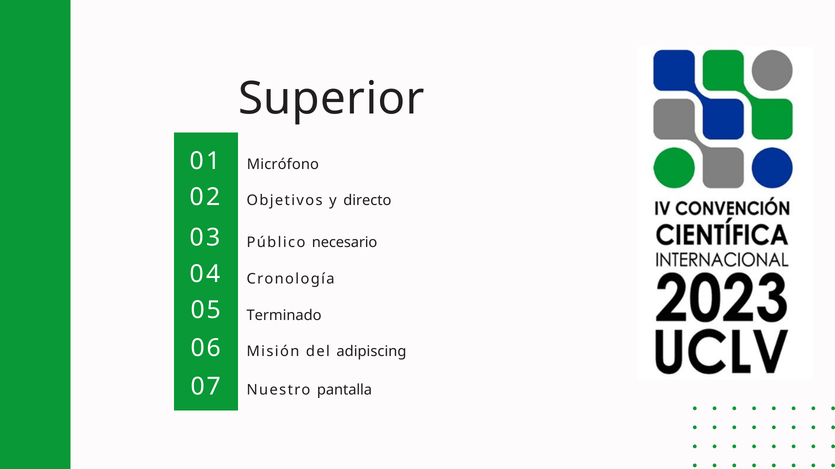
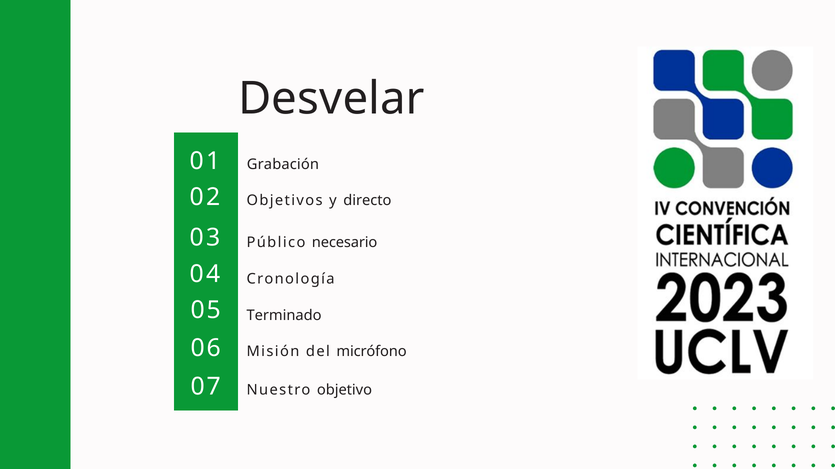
Superior: Superior -> Desvelar (331, 99)
Micrófono: Micrófono -> Grabación (283, 165)
adipiscing: adipiscing -> micrófono (372, 352)
pantalla: pantalla -> objetivo (344, 390)
